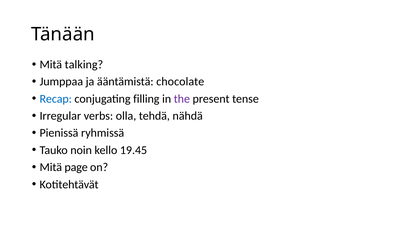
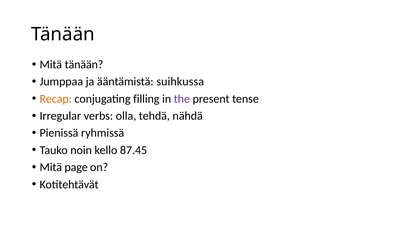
Mitä talking: talking -> tänään (84, 65)
chocolate: chocolate -> suihkussa (180, 82)
Recap colour: blue -> orange (56, 99)
19.45: 19.45 -> 87.45 (134, 150)
